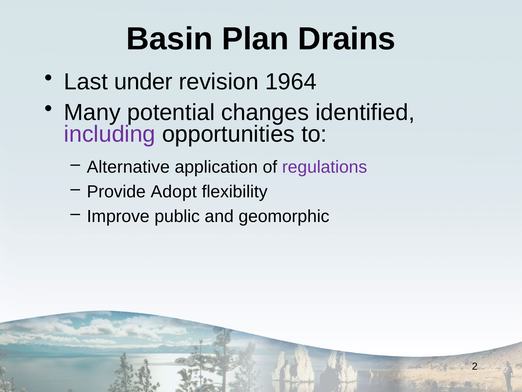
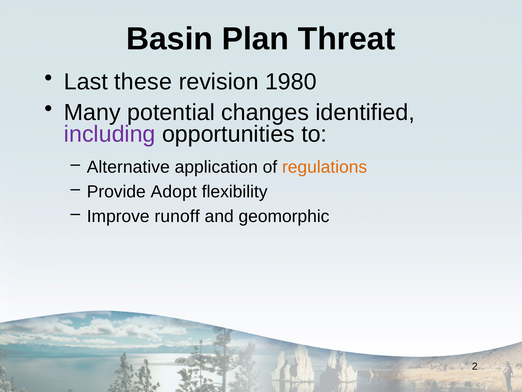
Drains: Drains -> Threat (347, 39)
under: under -> these (143, 82)
1964: 1964 -> 1980 (291, 82)
regulations colour: purple -> orange (325, 167)
public: public -> runoff (177, 216)
